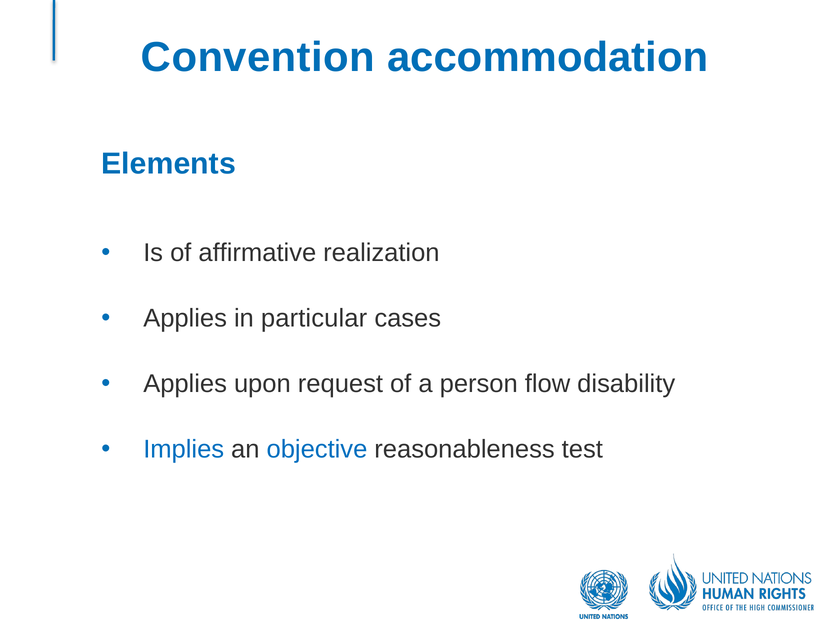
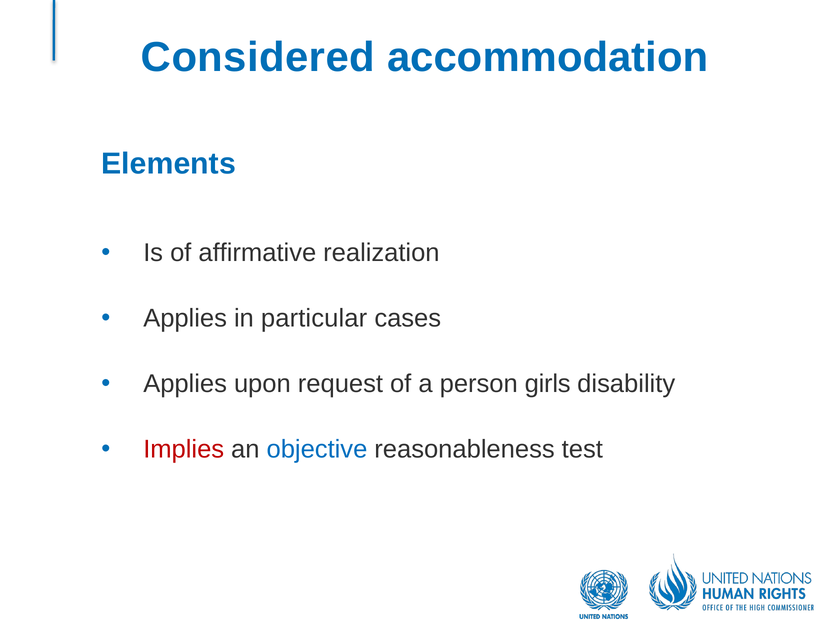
Convention: Convention -> Considered (258, 57)
flow: flow -> girls (548, 383)
Implies colour: blue -> red (184, 449)
